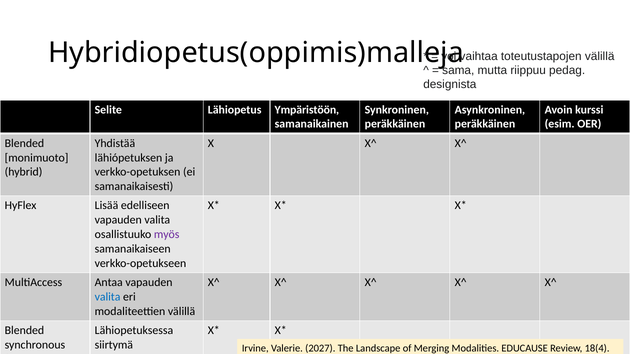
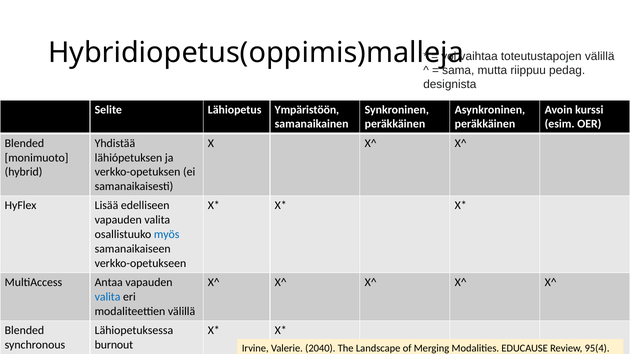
myös colour: purple -> blue (167, 235)
siirtymä: siirtymä -> burnout (114, 345)
2027: 2027 -> 2040 (320, 349)
18(4: 18(4 -> 95(4 (597, 349)
